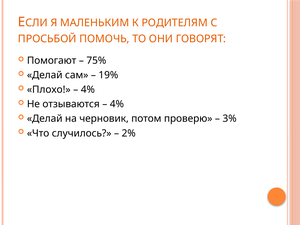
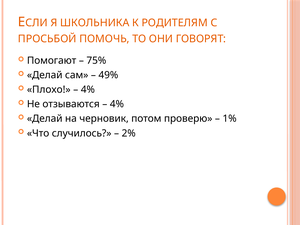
МАЛЕНЬКИМ: МАЛЕНЬКИМ -> ШКОЛЬНИКА (95, 23)
19%: 19% -> 49% (108, 75)
3%: 3% -> 1% (230, 119)
